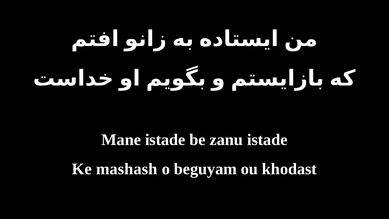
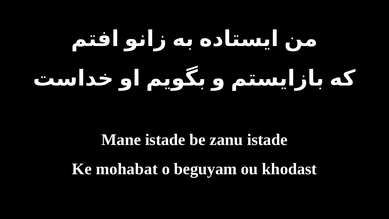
mashash: mashash -> mohabat (127, 169)
